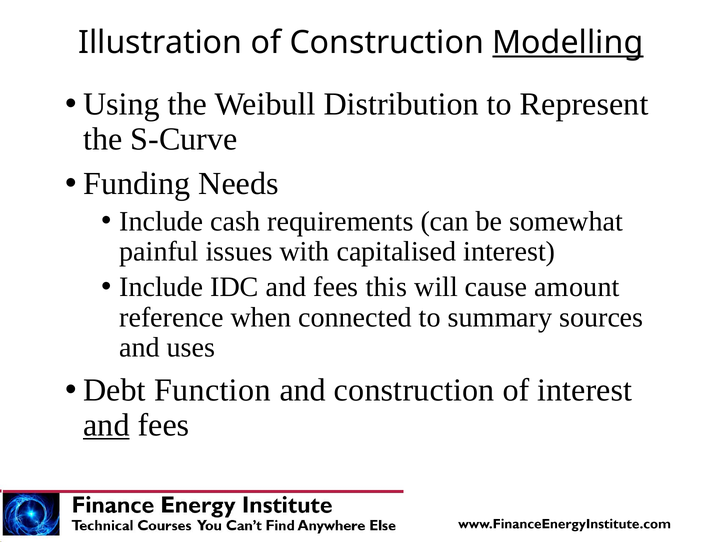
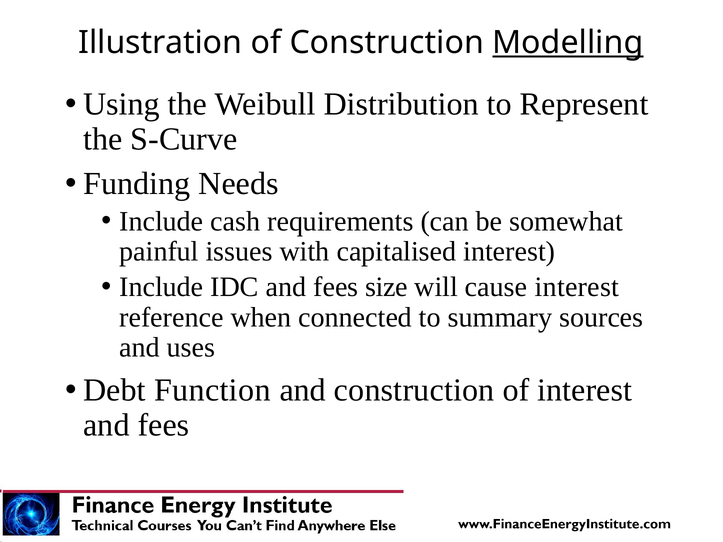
this: this -> size (387, 287)
cause amount: amount -> interest (577, 287)
and underline: present -> none (106, 425)
